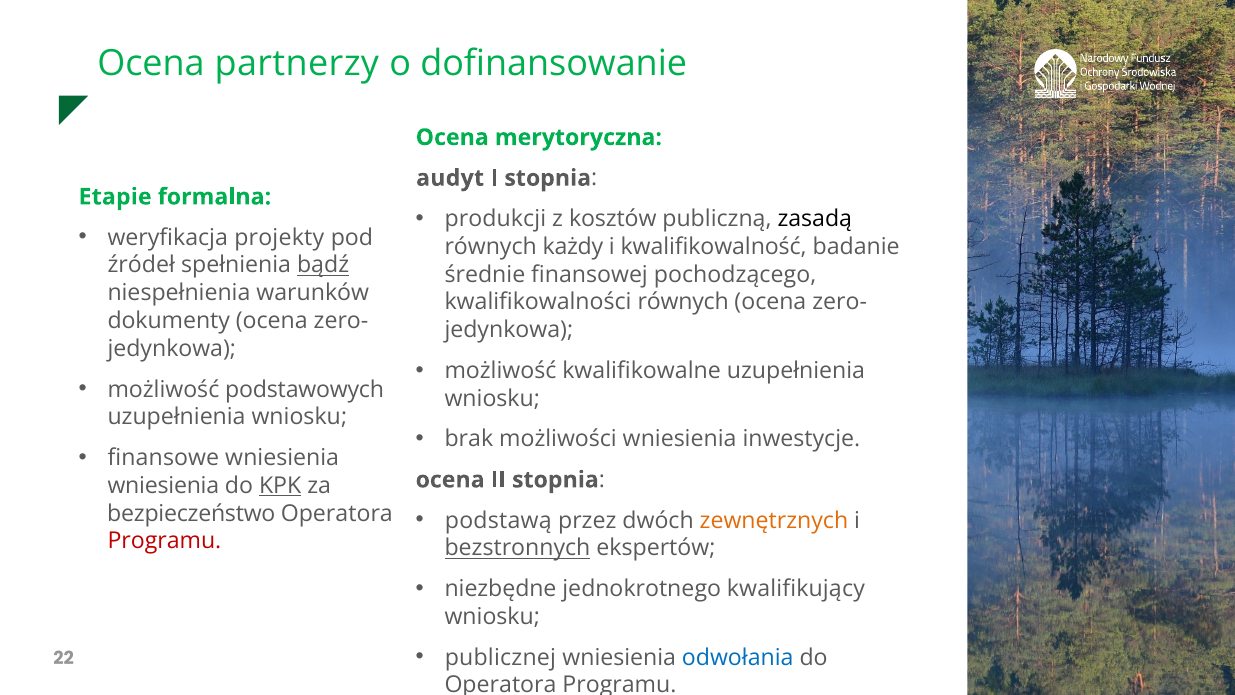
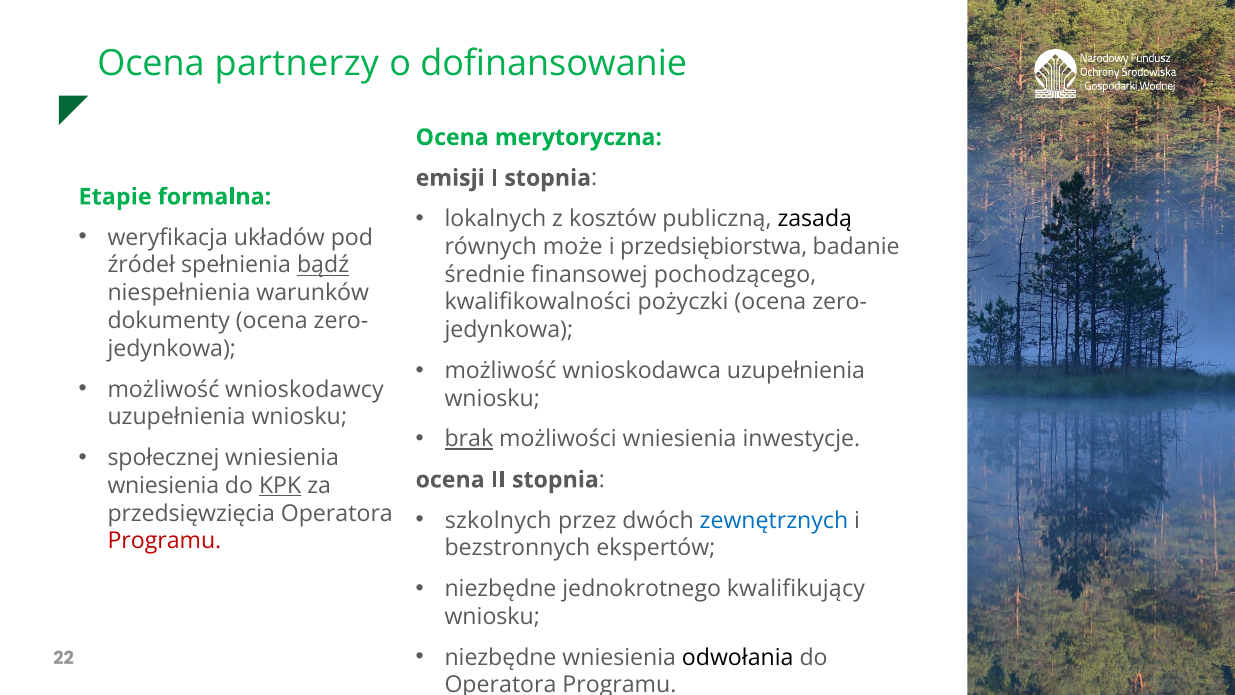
audyt: audyt -> emisji (450, 178)
produkcji: produkcji -> lokalnych (495, 219)
projekty: projekty -> układów (279, 237)
każdy: każdy -> może (573, 246)
kwalifikowalność: kwalifikowalność -> przedsiębiorstwa (714, 246)
kwalifikowalności równych: równych -> pożyczki (683, 302)
kwalifikowalne: kwalifikowalne -> wnioskodawca (642, 370)
podstawowych: podstawowych -> wnioskodawcy (304, 389)
brak underline: none -> present (469, 439)
finansowe: finansowe -> społecznej (164, 458)
bezpieczeństwo: bezpieczeństwo -> przedsięwzięcia (191, 513)
podstawą: podstawą -> szkolnych (498, 520)
zewnętrznych colour: orange -> blue (774, 520)
bezstronnych underline: present -> none (517, 548)
publicznej: publicznej -> niezbędne (501, 657)
odwołania colour: blue -> black (738, 657)
